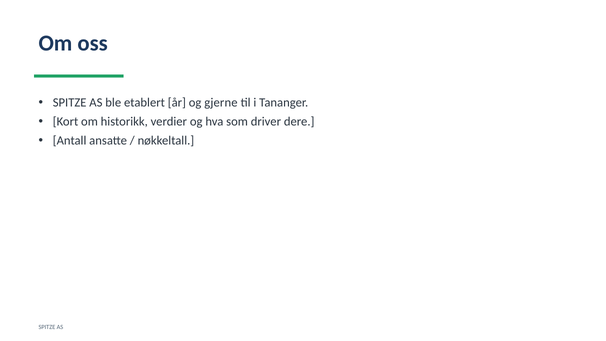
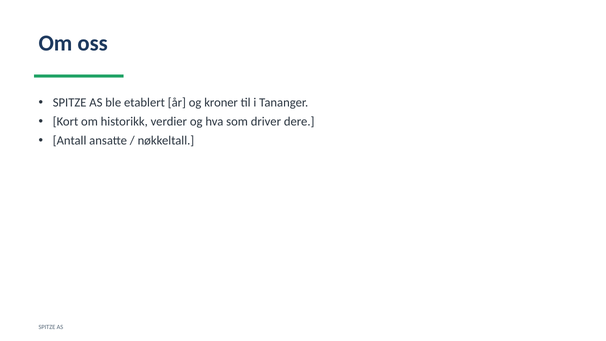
gjerne: gjerne -> kroner (221, 103)
